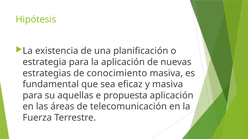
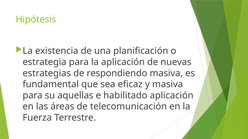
conocimiento: conocimiento -> respondiendo (117, 73)
propuesta: propuesta -> habilitado (125, 96)
